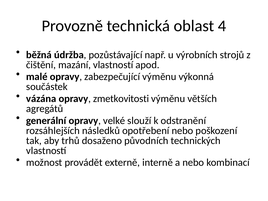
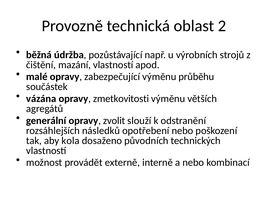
4: 4 -> 2 (222, 26)
výkonná: výkonná -> průběhu (196, 77)
velké: velké -> zvolit (114, 121)
trhů: trhů -> kola (71, 141)
